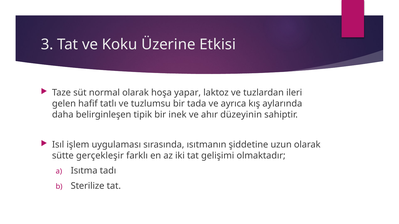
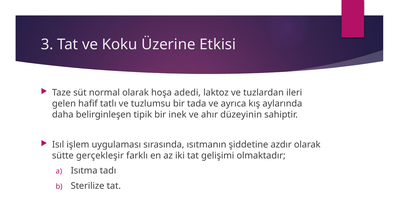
yapar: yapar -> adedi (188, 93)
uzun: uzun -> azdır (281, 145)
